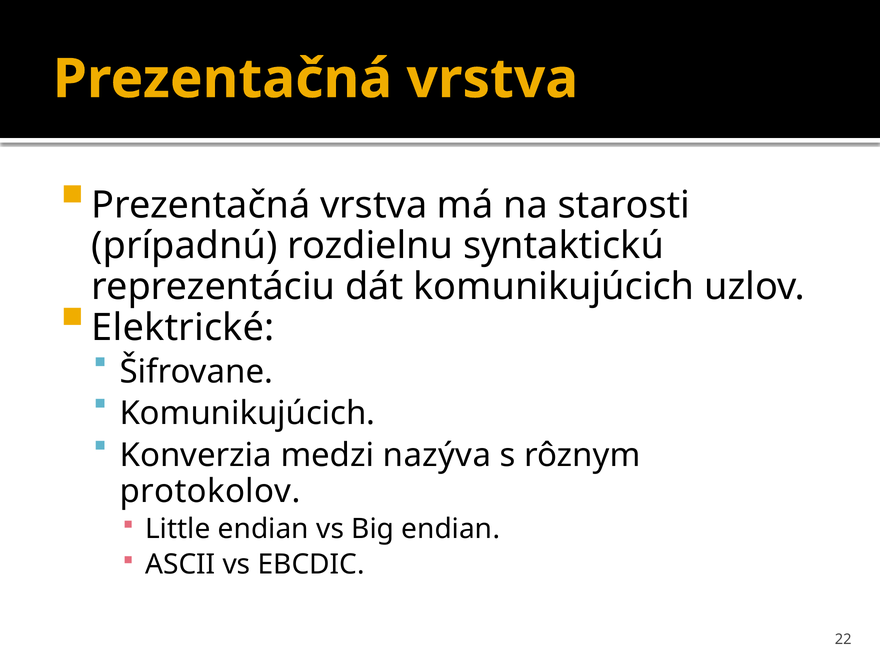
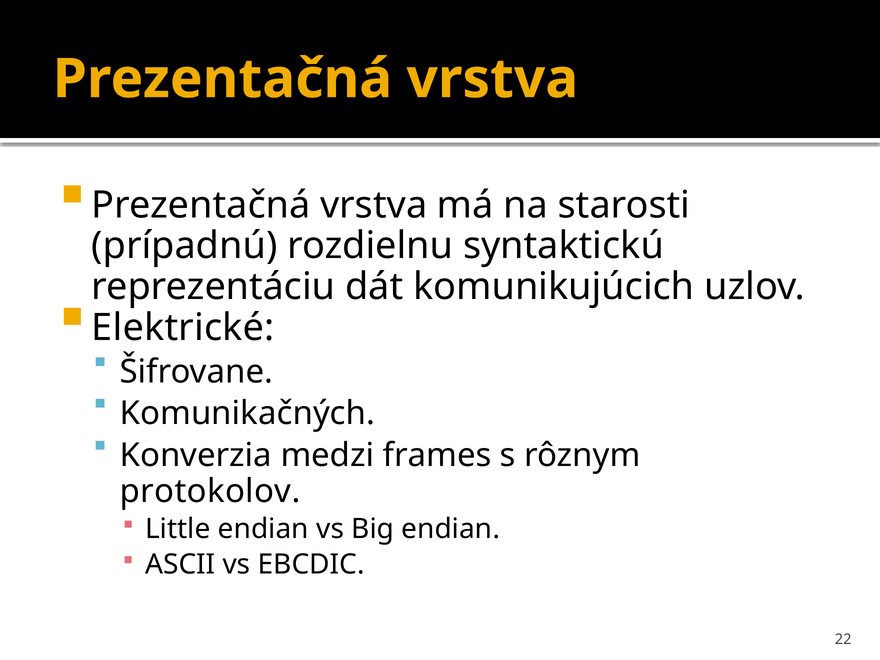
Komunikujúcich: Komunikujúcich -> Komunikačných (247, 414)
nazýva: nazýva -> frames (437, 455)
